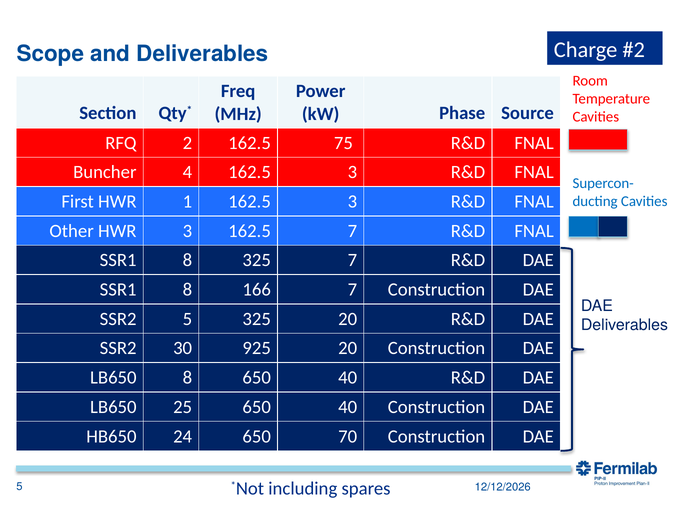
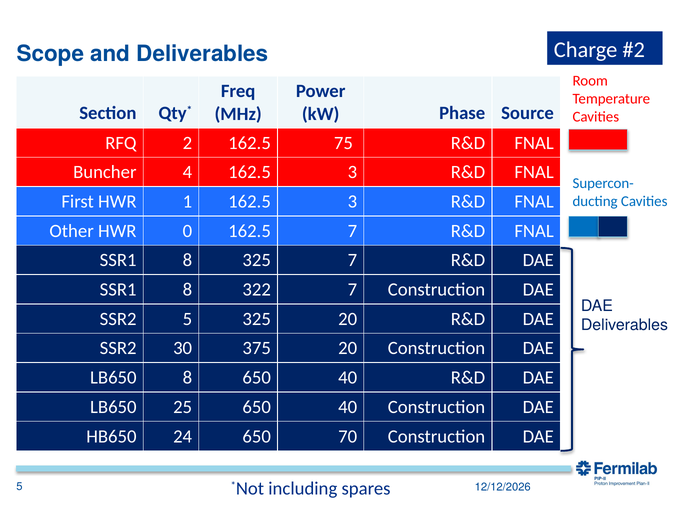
HWR 3: 3 -> 0 (187, 231)
166: 166 -> 322 (257, 289)
925: 925 -> 375 (257, 348)
